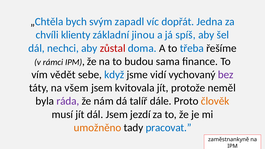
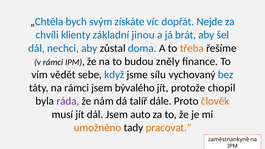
zapadl: zapadl -> získáte (130, 22)
Jedna: Jedna -> Nejde (210, 22)
spíš: spíš -> brát (186, 35)
zůstal colour: red -> black (113, 48)
třeba colour: blue -> orange (192, 48)
sama: sama -> zněly (168, 61)
vidí: vidí -> sílu (158, 75)
bez colour: purple -> blue (226, 75)
na všem: všem -> rámci (77, 88)
kvitovala: kvitovala -> bývalého (135, 88)
neměl: neměl -> chopil (222, 88)
jezdí: jezdí -> auto (140, 114)
pracovat colour: blue -> orange (169, 128)
